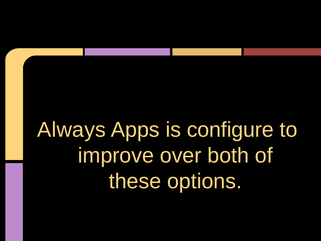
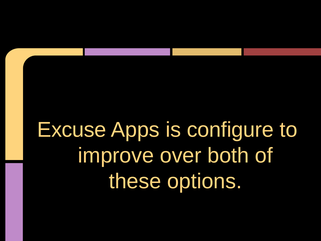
Always: Always -> Excuse (72, 130)
